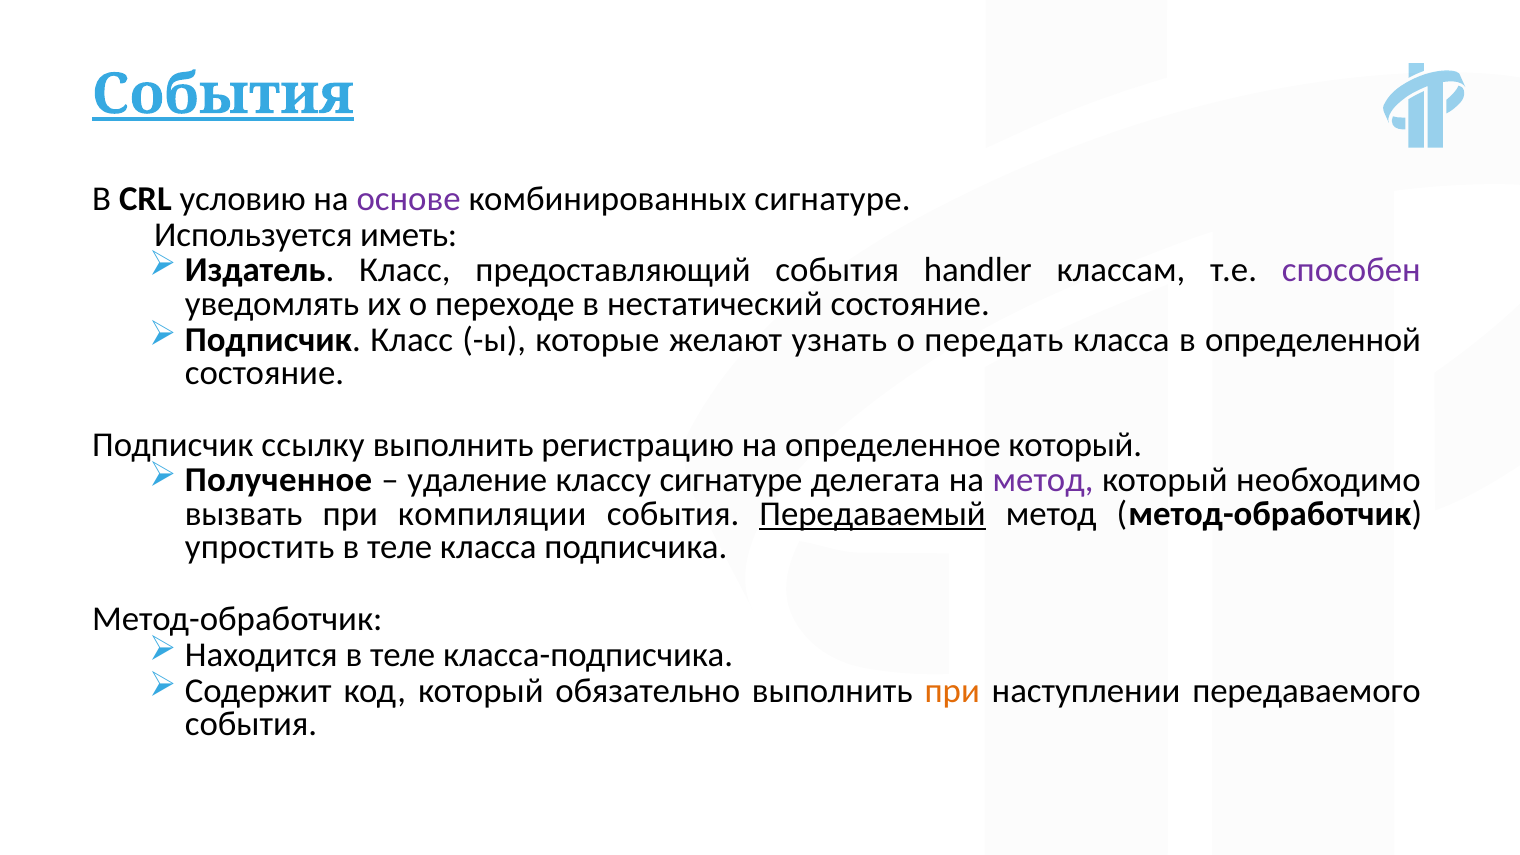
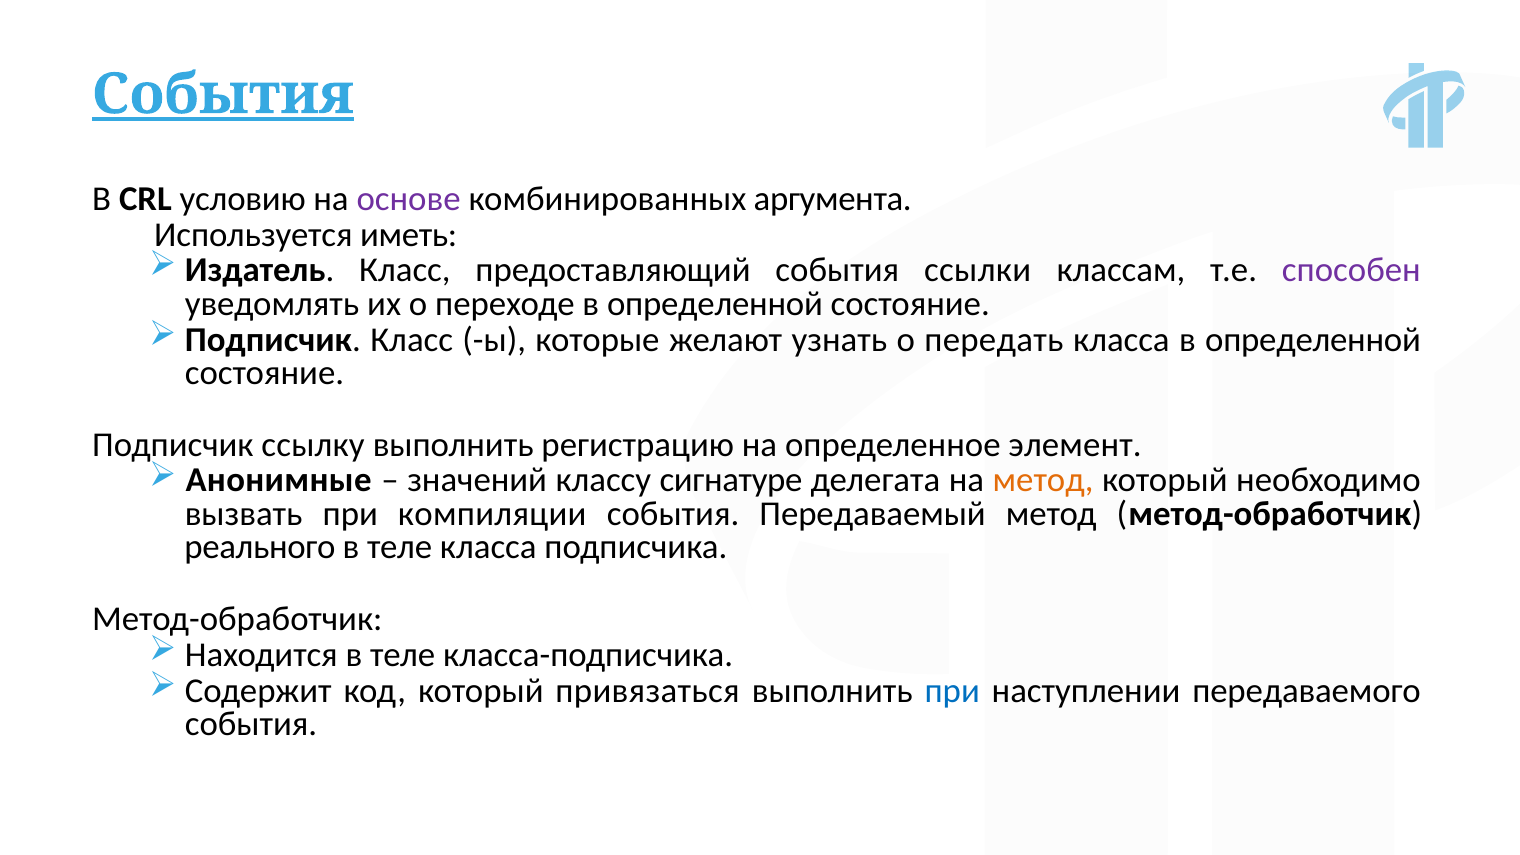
комбинированных сигнатуре: сигнатуре -> аргумента (833, 199)
handler: handler -> ссылки (978, 270)
переходе в нестатический: нестатический -> определенной (715, 304)
определенное который: который -> элемент (1075, 445)
Полученное: Полученное -> Анонимные (279, 481)
удаление: удаление -> значений (477, 481)
метод colour: purple -> orange (1043, 481)
Передаваемый underline: present -> none (873, 514)
упростить: упростить -> реального (260, 548)
обязательно: обязательно -> привязаться (648, 691)
при colour: orange -> blue (952, 691)
